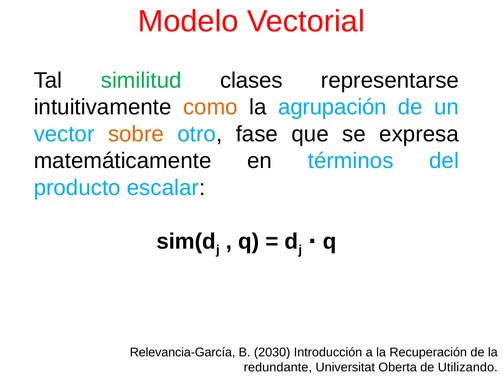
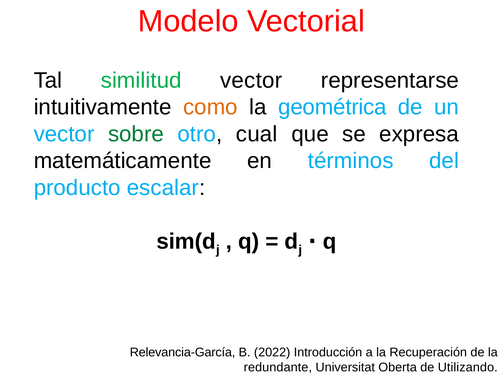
similitud clases: clases -> vector (251, 81)
agrupación: agrupación -> geométrica (332, 107)
sobre colour: orange -> green (136, 134)
fase: fase -> cual (257, 134)
2030: 2030 -> 2022 (272, 353)
